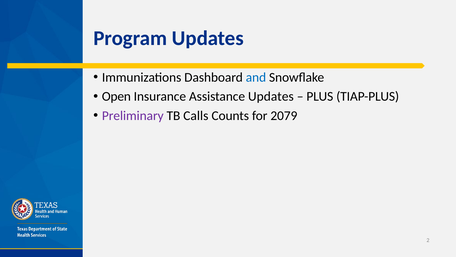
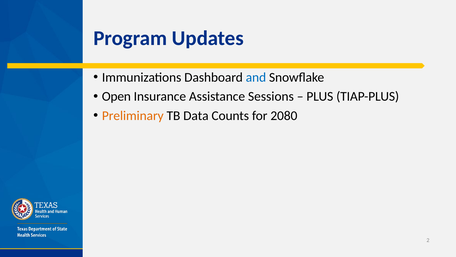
Assistance Updates: Updates -> Sessions (271, 96)
Preliminary colour: purple -> orange (133, 115)
Calls: Calls -> Data (196, 115)
2079: 2079 -> 2080 (284, 115)
